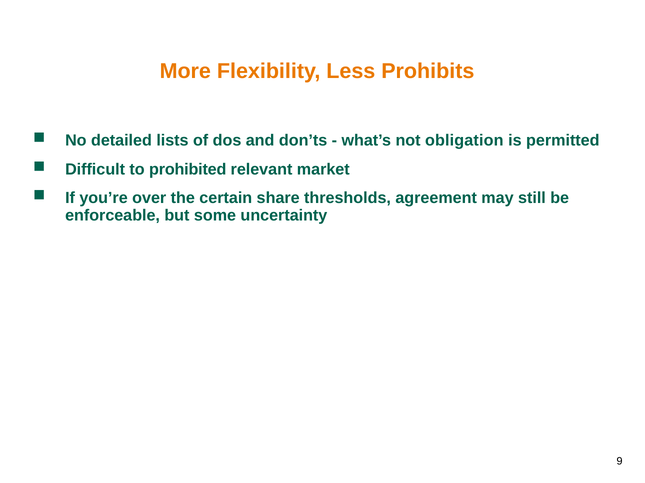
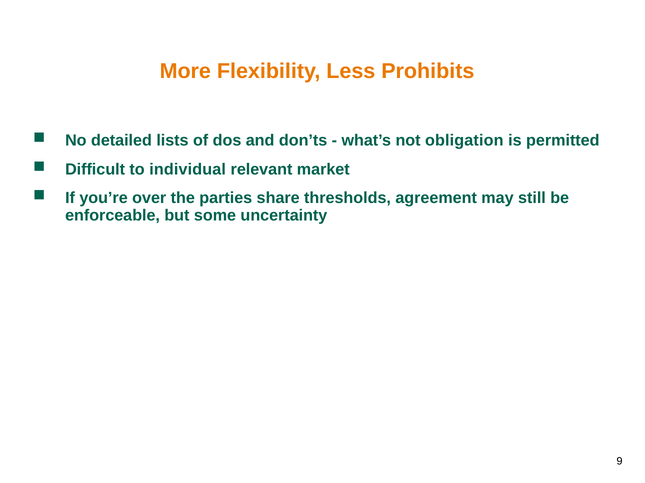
prohibited: prohibited -> individual (188, 169)
certain: certain -> parties (226, 198)
